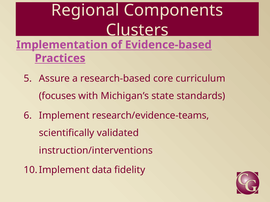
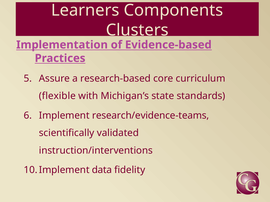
Regional: Regional -> Learners (85, 10)
focuses: focuses -> flexible (57, 96)
